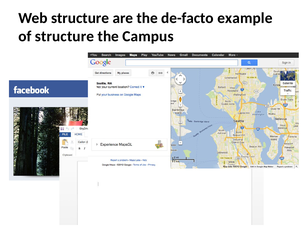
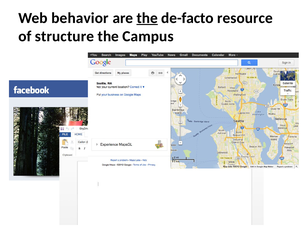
Web structure: structure -> behavior (80, 18)
the underline: none -> present (147, 18)
example: example -> resource (245, 18)
